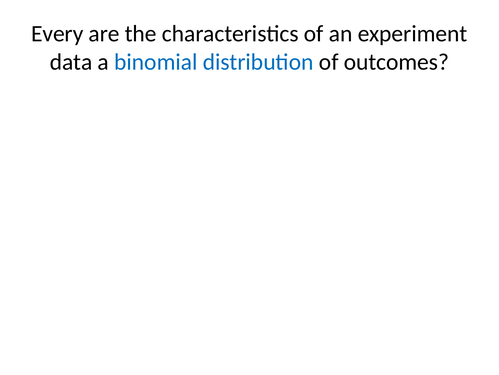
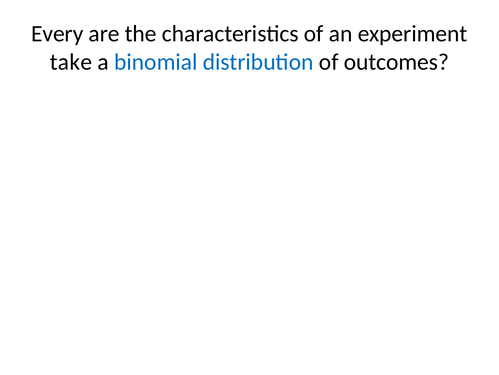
data: data -> take (71, 62)
